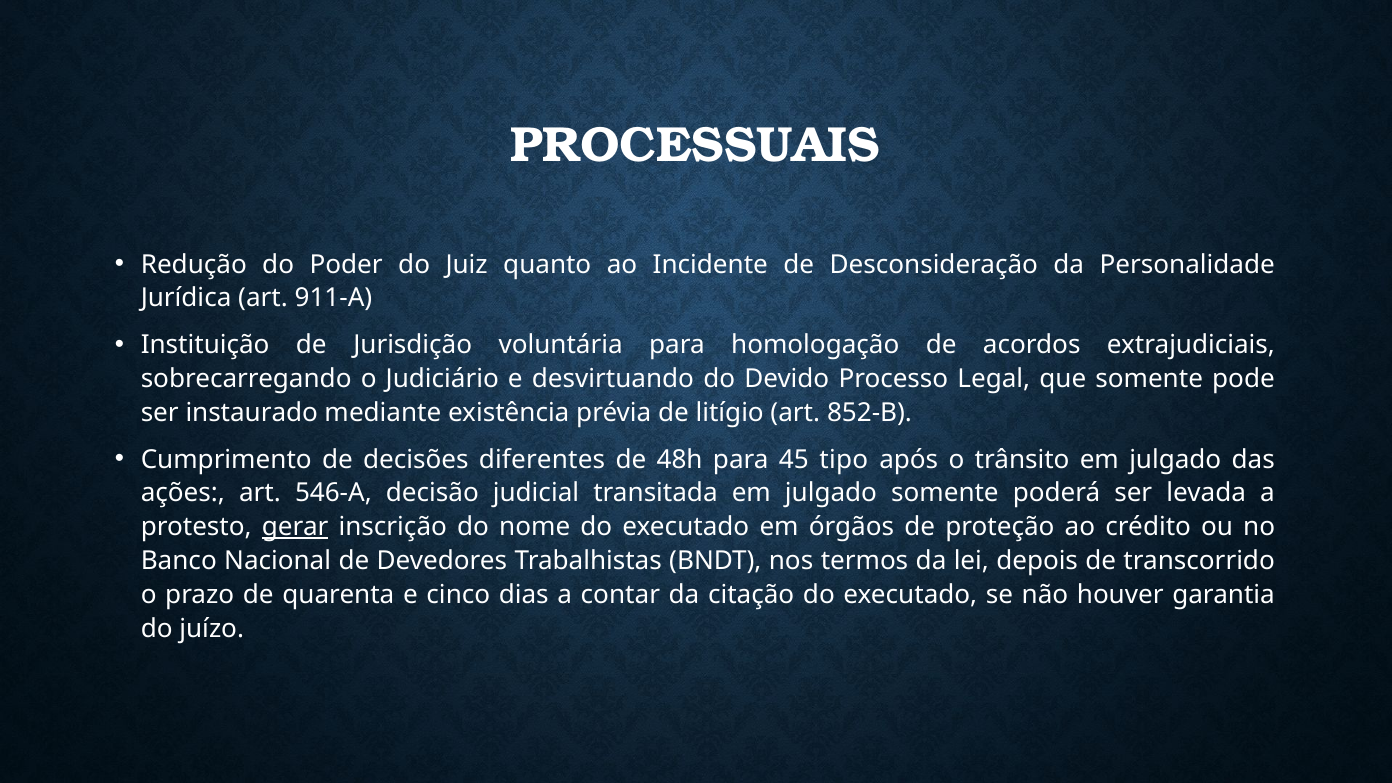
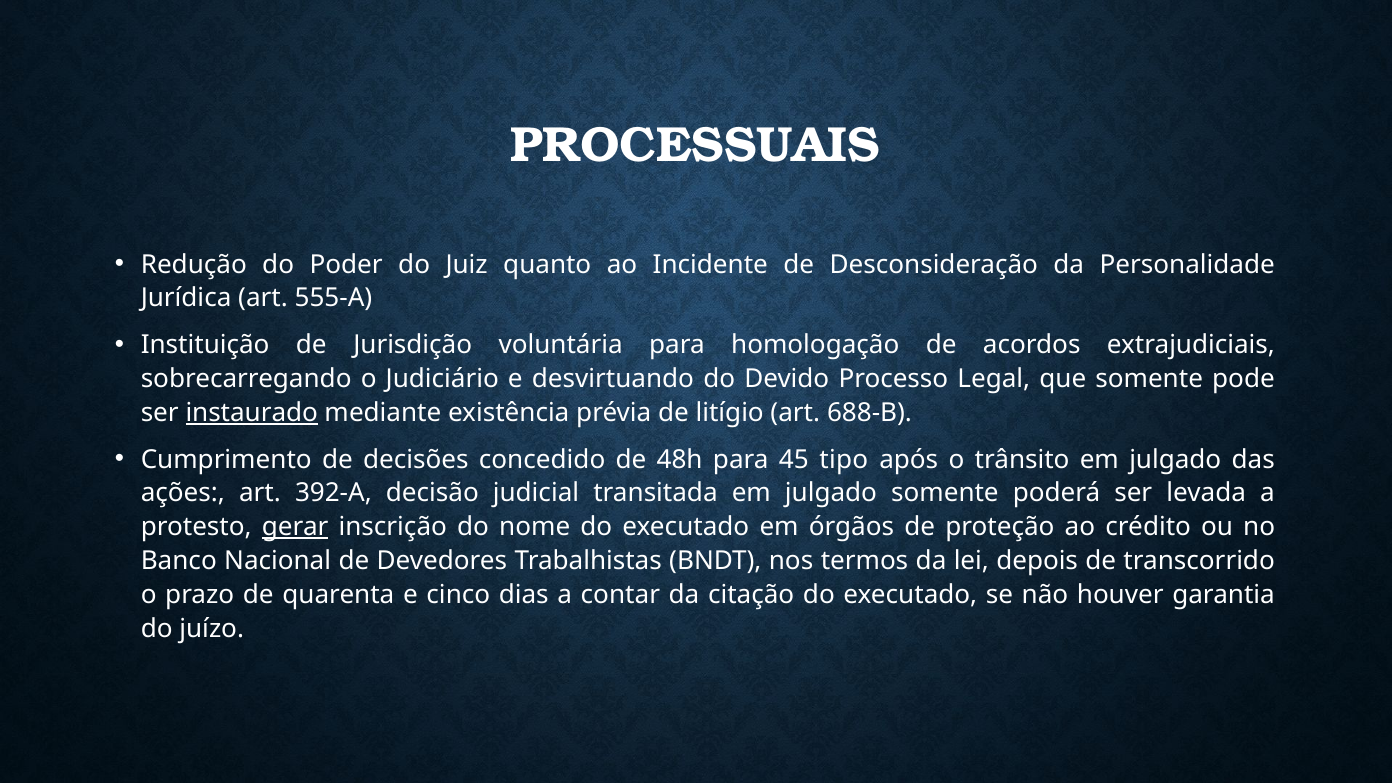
911-A: 911-A -> 555-A (333, 298)
instaurado underline: none -> present (252, 413)
852-B: 852-B -> 688-B (869, 413)
diferentes: diferentes -> concedido (542, 459)
546-A: 546-A -> 392-A (333, 493)
